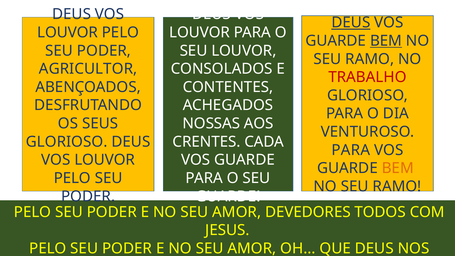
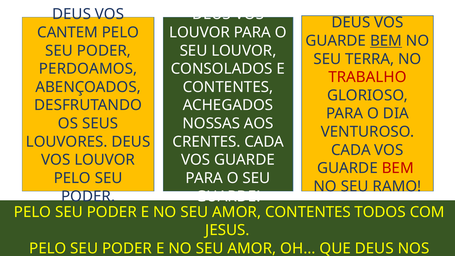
DEUS underline: present -> none (351, 23)
LOUVOR: LOUVOR -> CANTEM (68, 32)
RAMO: RAMO -> TERRA (370, 59)
AGRICULTOR: AGRICULTOR -> PERDOAMOS (88, 69)
GLORIOSO: GLORIOSO -> LOUVORES (67, 142)
PARA: PARA -> CADA (351, 150)
BEM colour: orange -> red (398, 168)
AMOR DEVEDORES: DEVEDORES -> CONTENTES (308, 212)
